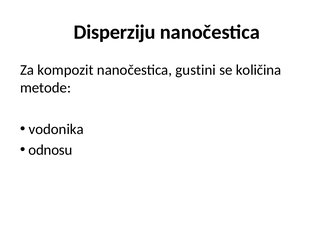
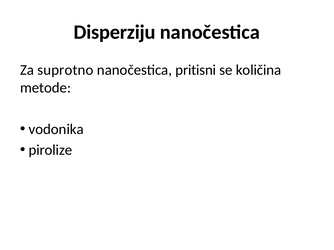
kompozit: kompozit -> suprotno (65, 70)
gustini: gustini -> pritisni (196, 70)
odnosu: odnosu -> pirolize (50, 150)
